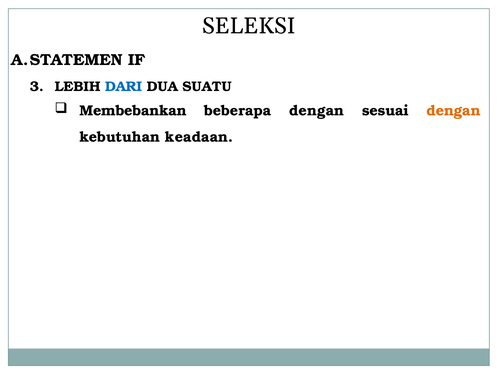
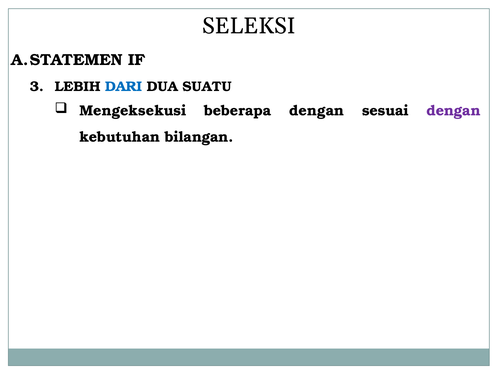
Membebankan: Membebankan -> Mengeksekusi (133, 111)
dengan colour: orange -> purple (453, 111)
keadaan: keadaan -> bilangan (199, 137)
